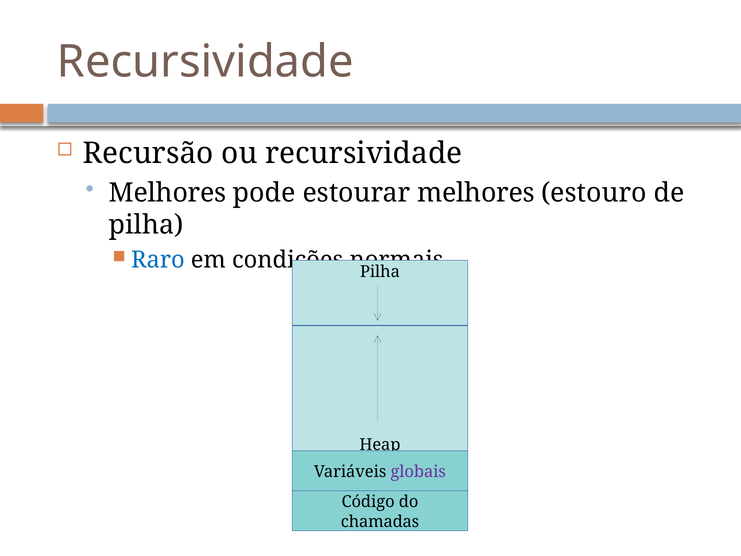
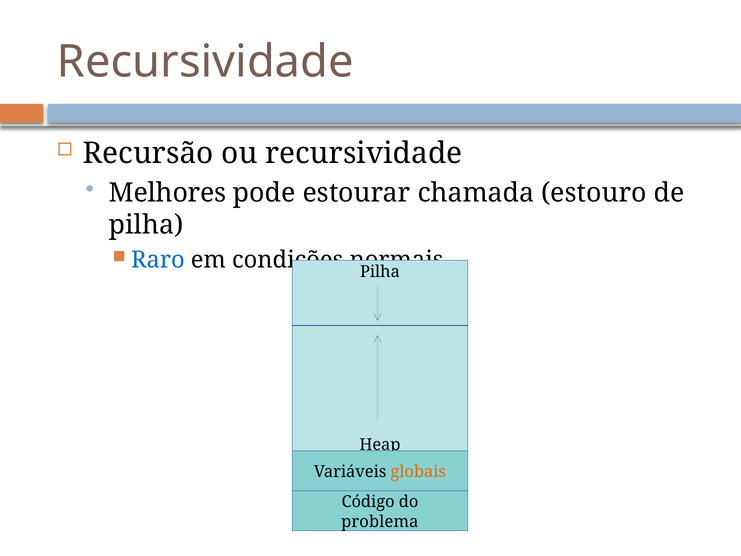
estourar melhores: melhores -> chamada (476, 193)
globais colour: purple -> orange (418, 472)
chamadas: chamadas -> problema (380, 521)
